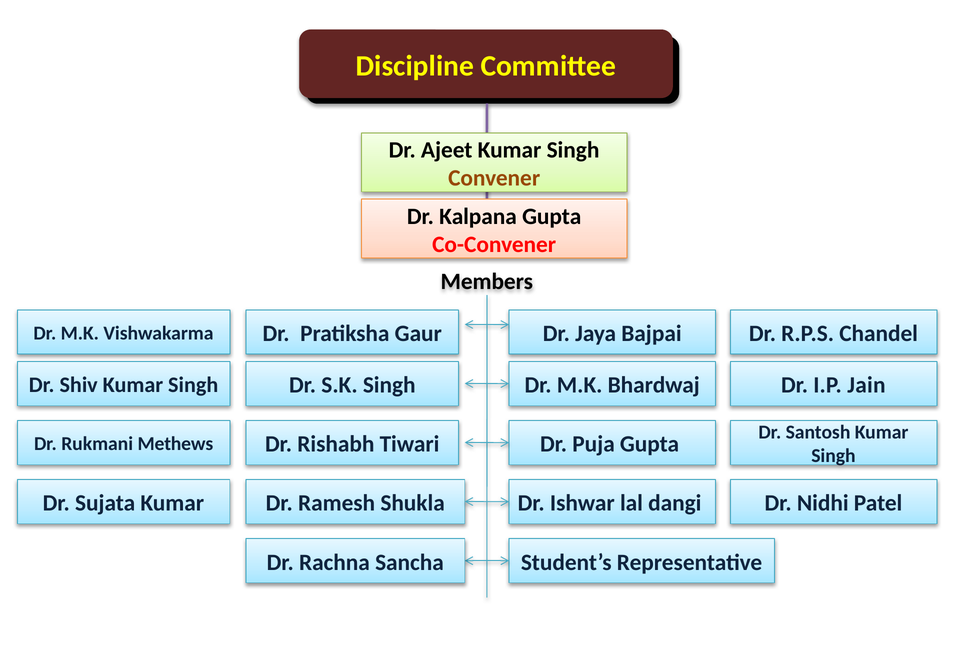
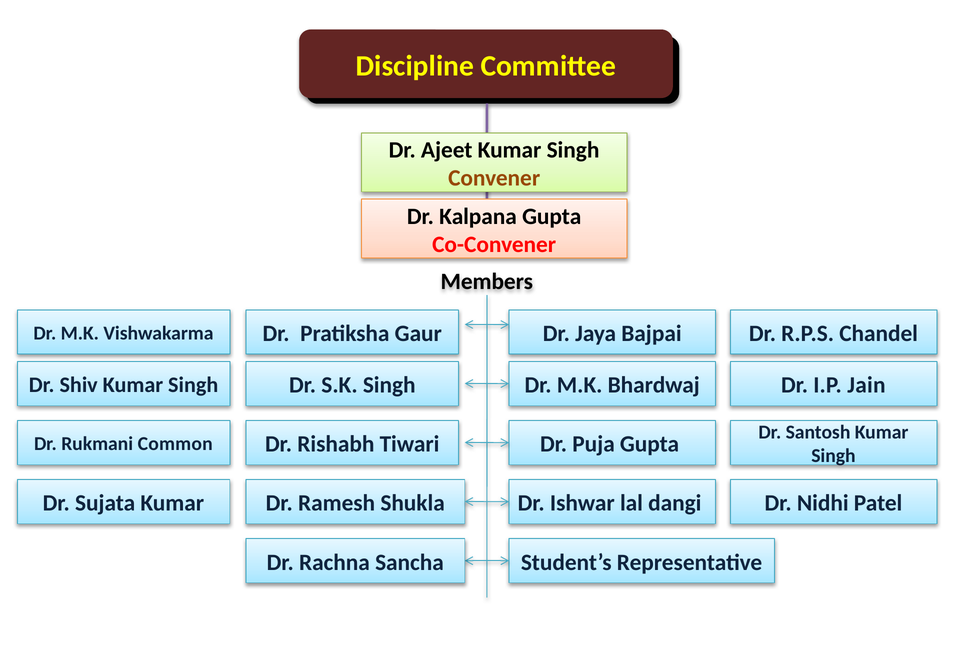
Methews: Methews -> Common (175, 444)
